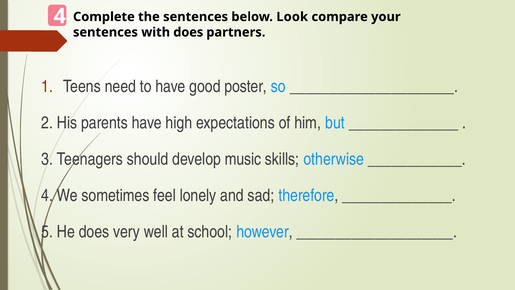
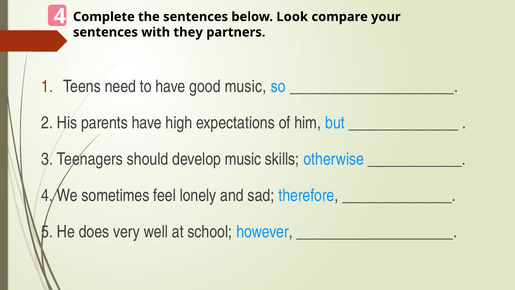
with does: does -> they (188, 32)
good poster: poster -> music (246, 87)
